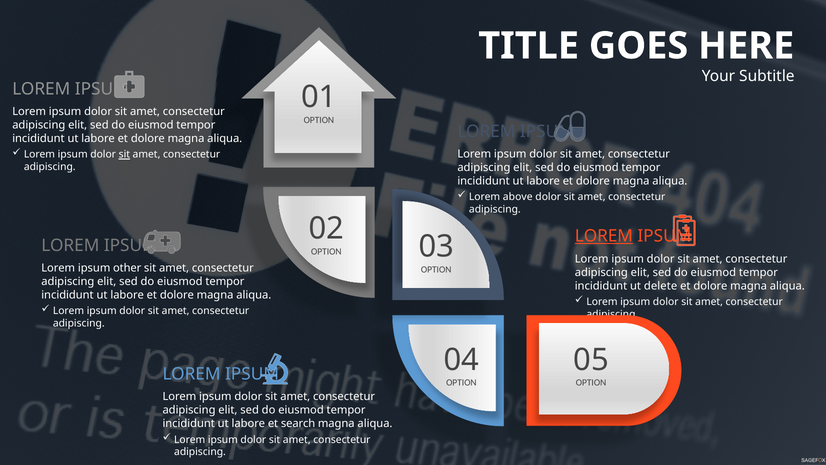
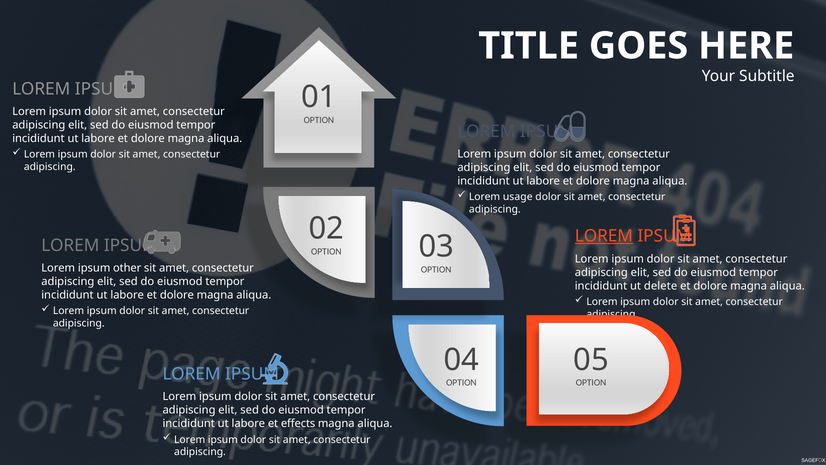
sit underline: present -> none (124, 154)
above: above -> usage (518, 197)
search: search -> effects (298, 423)
